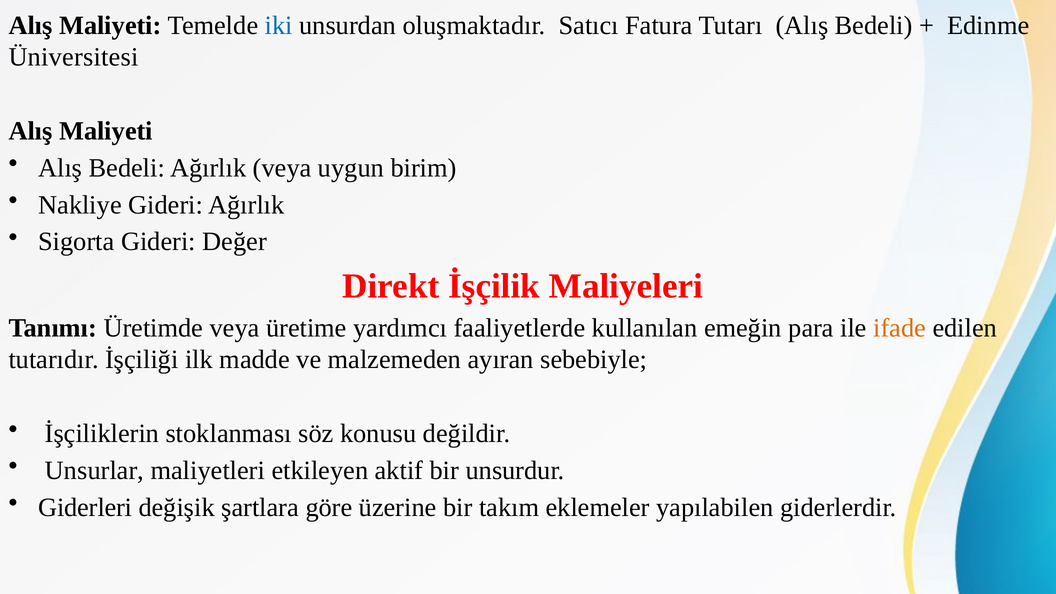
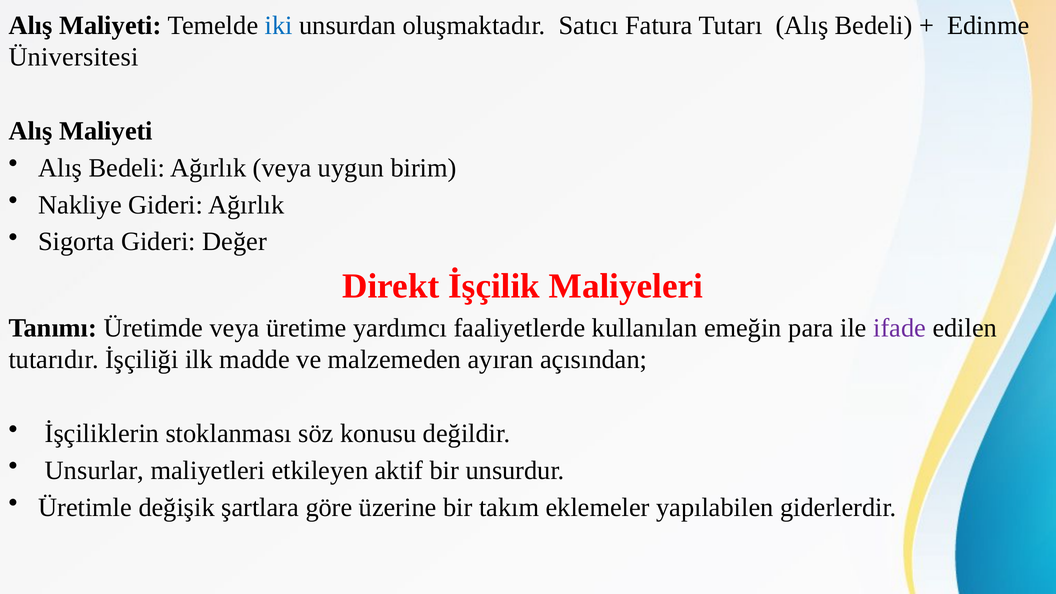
ifade colour: orange -> purple (900, 328)
sebebiyle: sebebiyle -> açısından (594, 360)
Giderleri: Giderleri -> Üretimle (85, 507)
